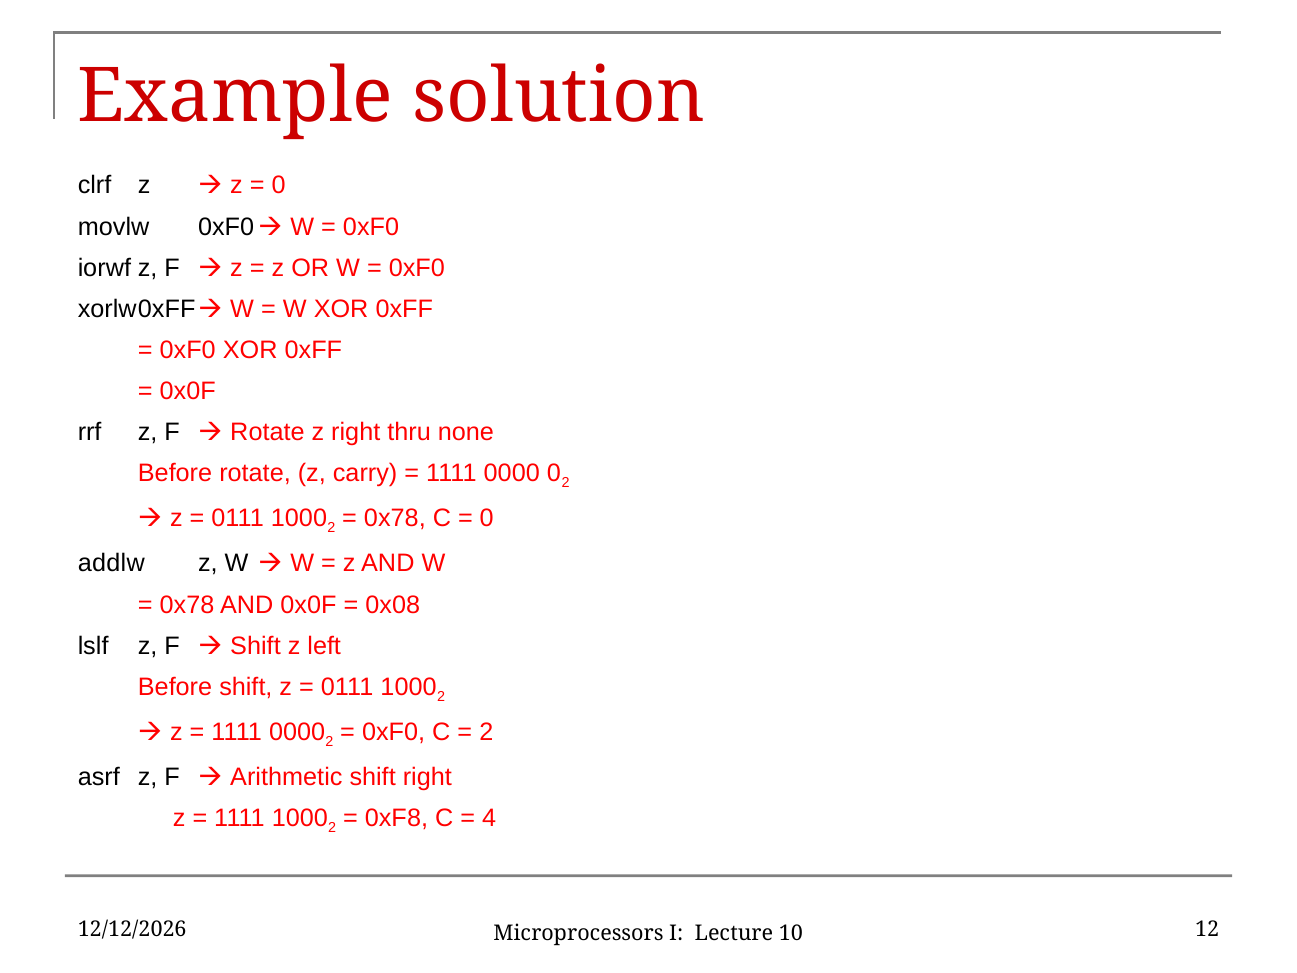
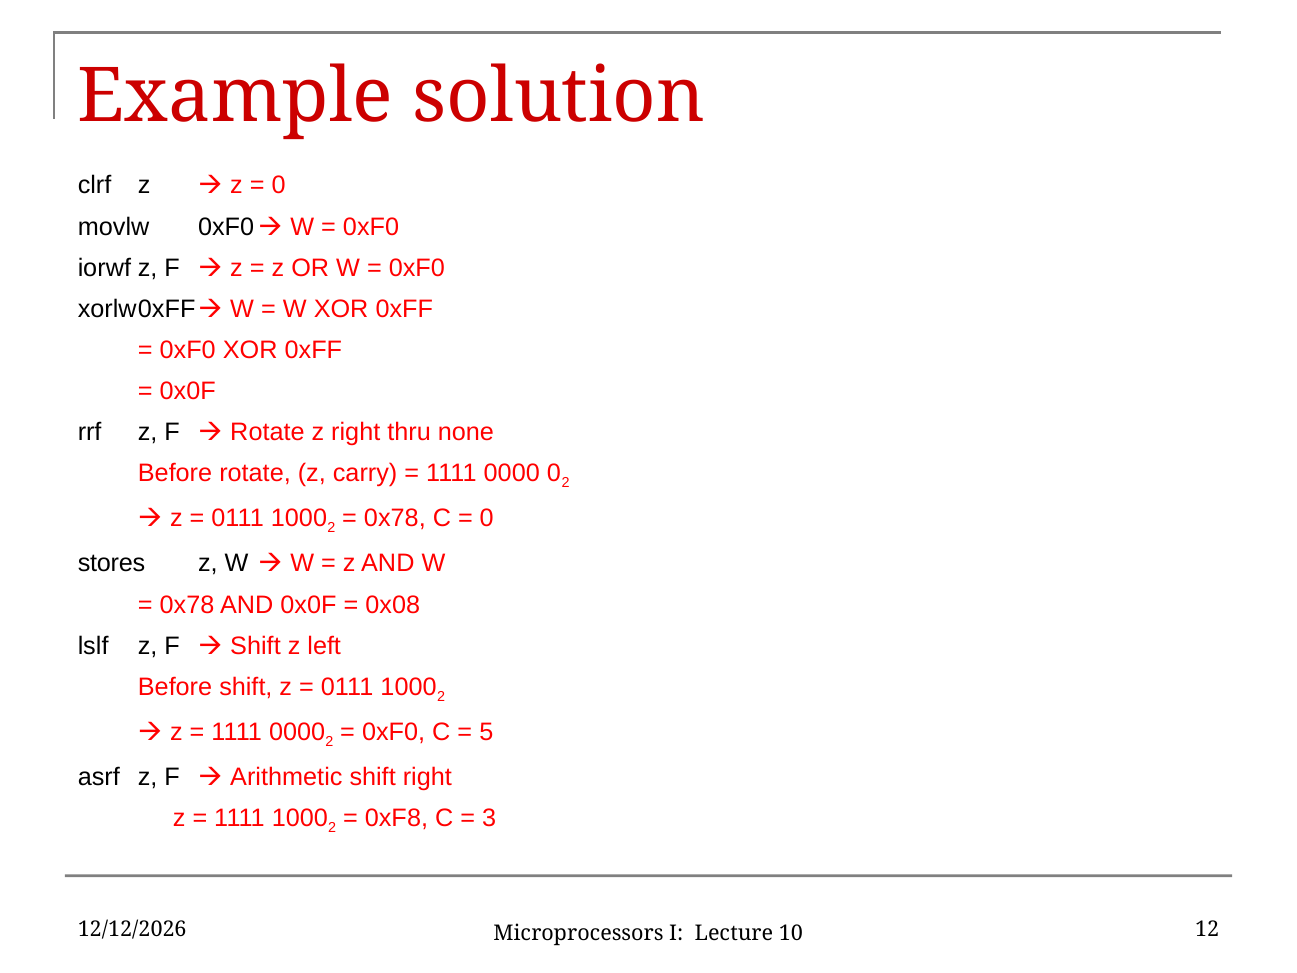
addlw: addlw -> stores (112, 563)
2: 2 -> 5 (486, 732)
4: 4 -> 3 (489, 818)
